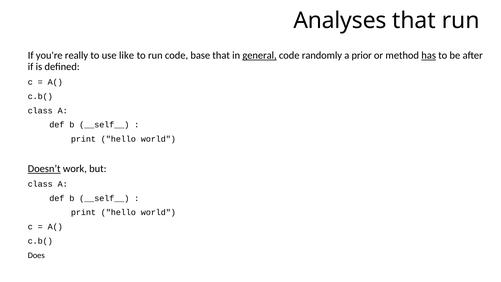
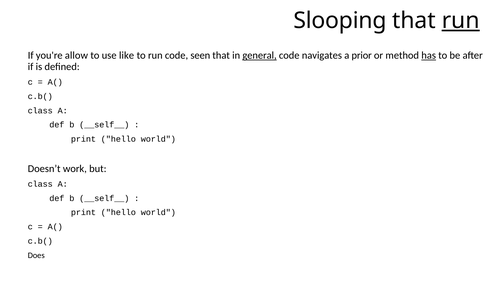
Analyses: Analyses -> Slooping (340, 21)
run underline: none -> present (461, 21)
really: really -> allow (76, 55)
base: base -> seen (200, 55)
randomly: randomly -> navigates (322, 55)
Doesn’t underline: present -> none (44, 169)
